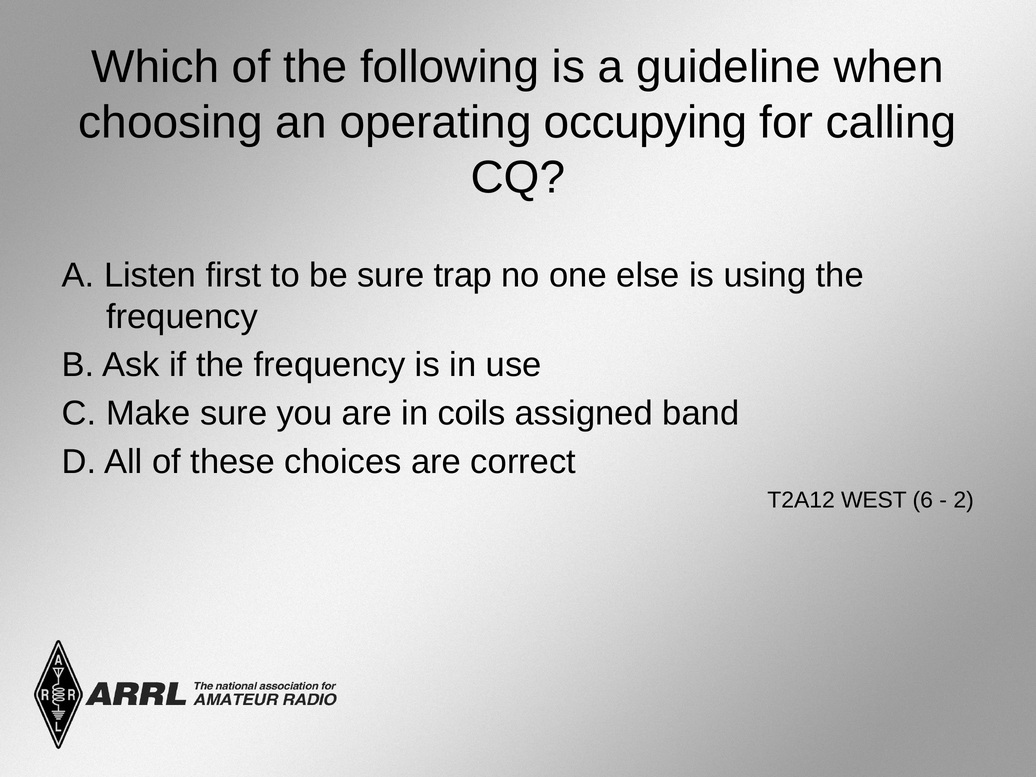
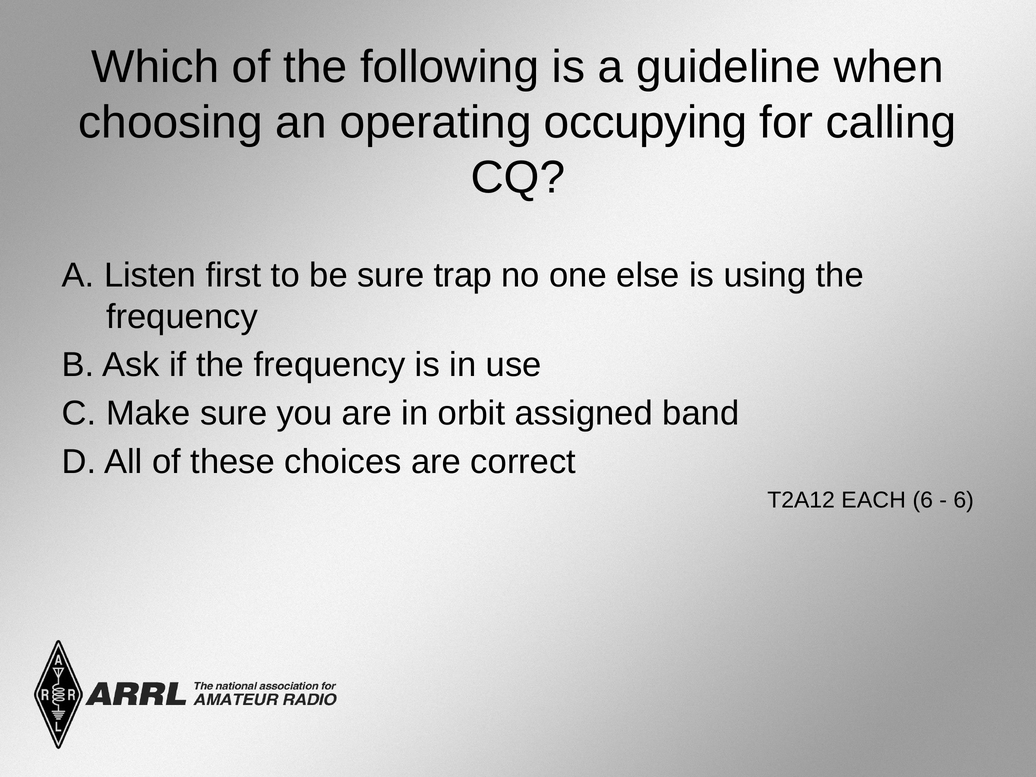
coils: coils -> orbit (471, 413)
WEST: WEST -> EACH (874, 500)
2: 2 -> 6 (964, 500)
